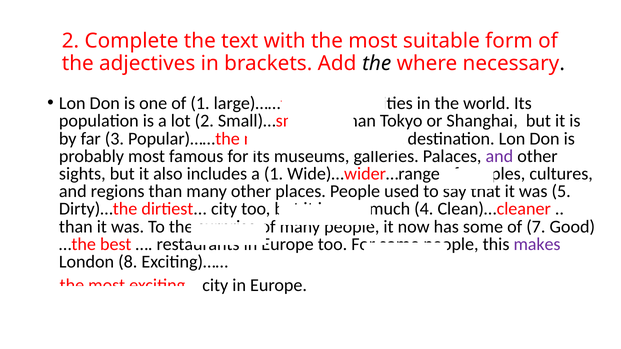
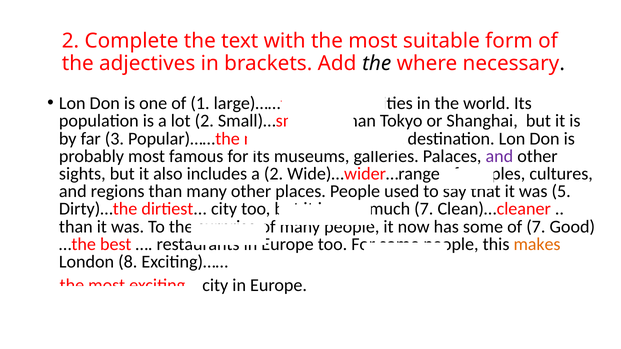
a 1: 1 -> 2 (274, 174)
much 4: 4 -> 7 (424, 209)
makes colour: purple -> orange (537, 244)
